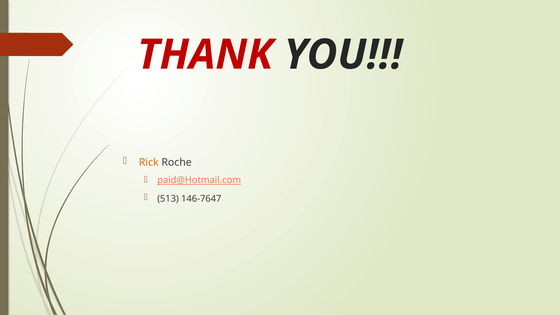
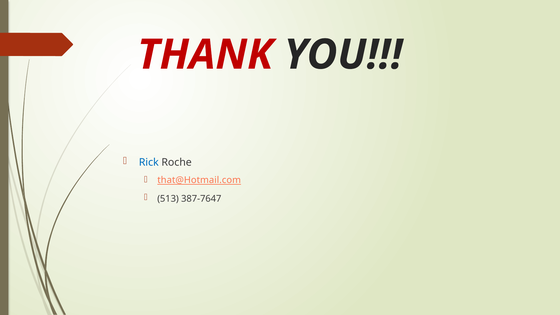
Rick colour: orange -> blue (149, 162)
paid@Hotmail.com: paid@Hotmail.com -> that@Hotmail.com (199, 180)
146-7647: 146-7647 -> 387-7647 (201, 199)
